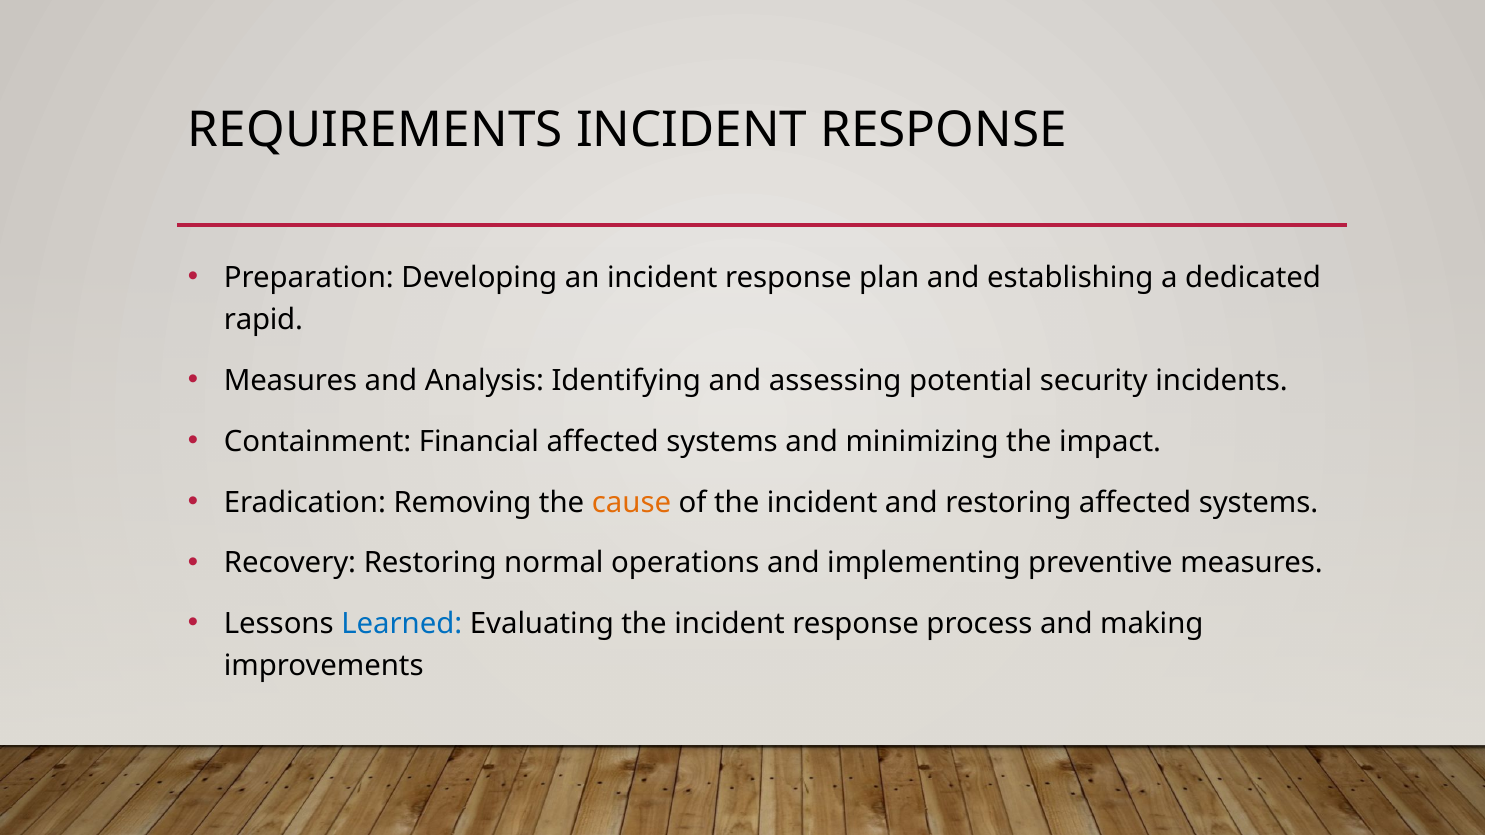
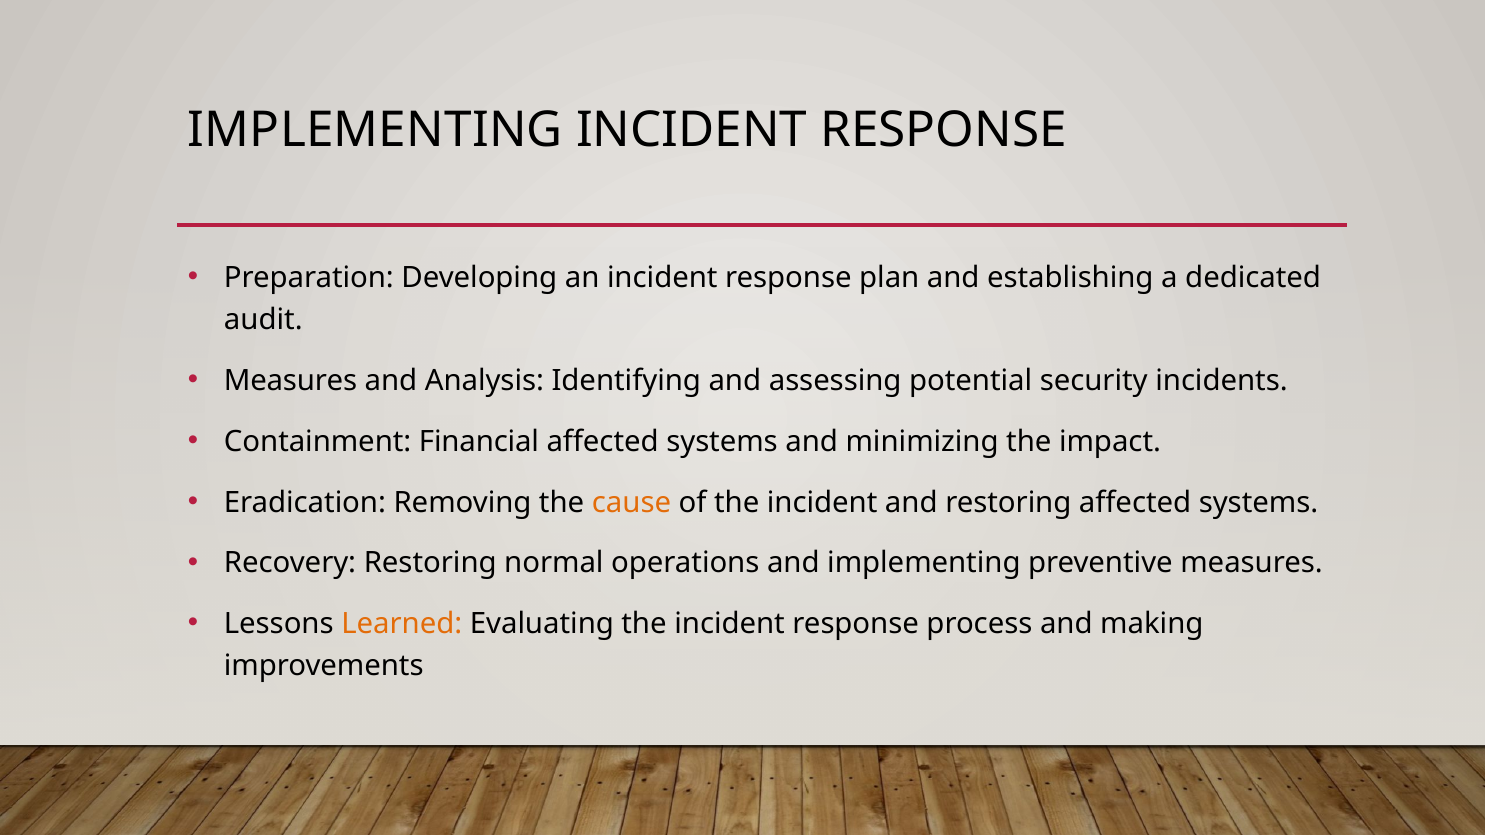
REQUIREMENTS: REQUIREMENTS -> IMPLEMENTING (375, 130)
rapid: rapid -> audit (263, 320)
Learned colour: blue -> orange (402, 624)
